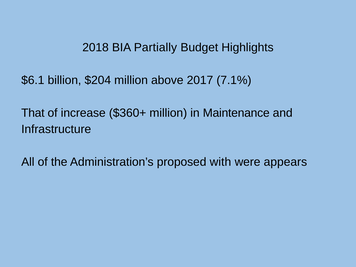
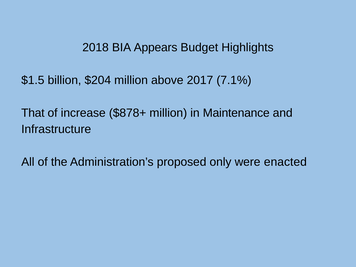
Partially: Partially -> Appears (156, 47)
$6.1: $6.1 -> $1.5 (33, 80)
$360+: $360+ -> $878+ (128, 113)
with: with -> only (220, 162)
appears: appears -> enacted (285, 162)
